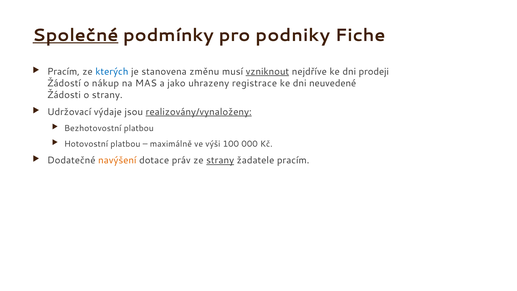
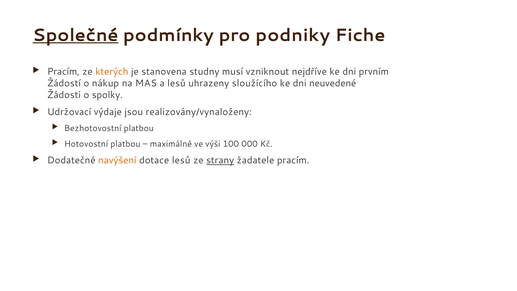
kterých colour: blue -> orange (112, 72)
změnu: změnu -> studny (204, 72)
vzniknout underline: present -> none (267, 72)
prodeji: prodeji -> prvním (374, 72)
a jako: jako -> lesů (176, 83)
registrace: registrace -> sloužícího (255, 83)
o strany: strany -> spolky (107, 95)
realizovány/vynaloženy underline: present -> none (199, 112)
dotace práv: práv -> lesů (181, 160)
